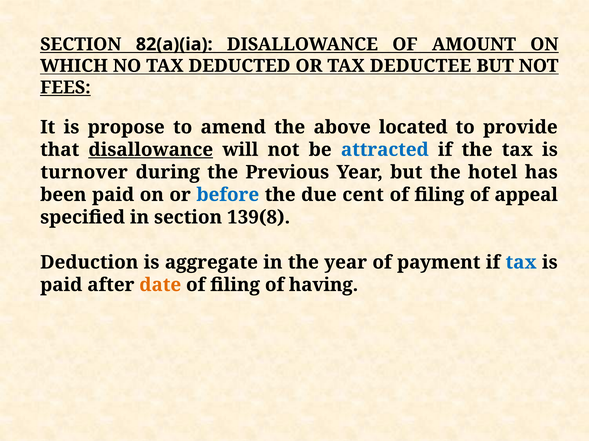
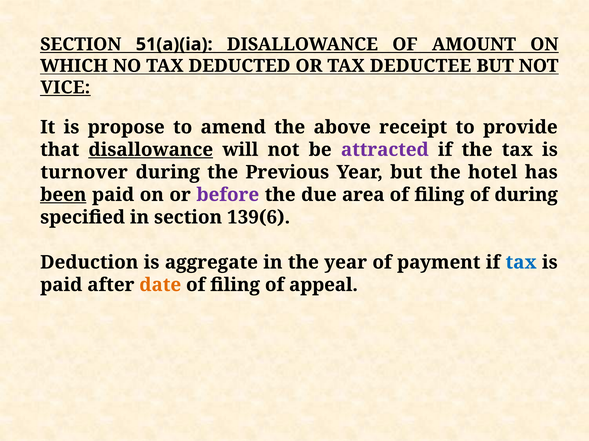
82(a)(ia: 82(a)(ia -> 51(a)(ia (174, 44)
FEES: FEES -> VICE (65, 88)
located: located -> receipt (413, 127)
attracted colour: blue -> purple (385, 150)
been underline: none -> present (63, 195)
before colour: blue -> purple (228, 195)
cent: cent -> area (363, 195)
of appeal: appeal -> during (526, 195)
139(8: 139(8 -> 139(6 (259, 218)
having: having -> appeal (323, 285)
